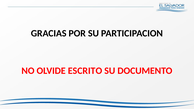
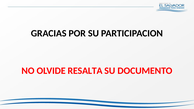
ESCRITO: ESCRITO -> RESALTA (85, 71)
